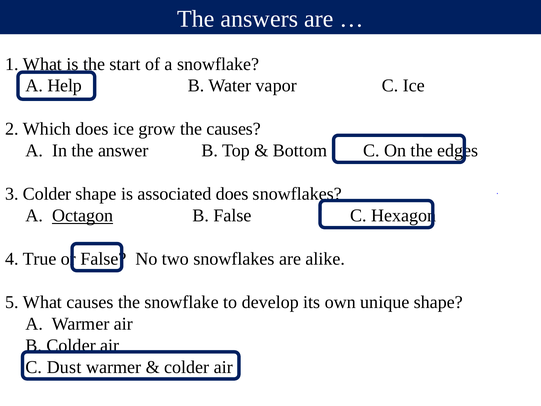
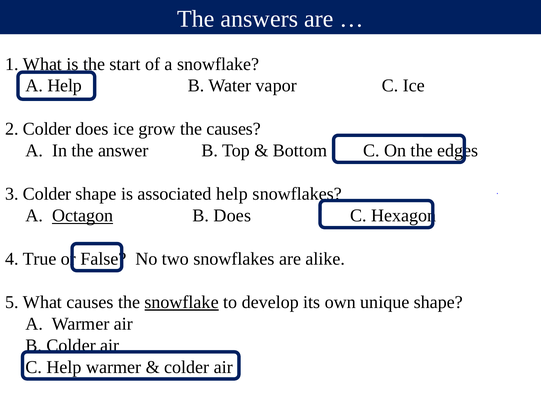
2 Which: Which -> Colder (47, 129)
associated does: does -> help (232, 194)
B False: False -> Does (232, 215)
snowflake underline: none -> present (182, 302)
C Dust: Dust -> Help (64, 367)
